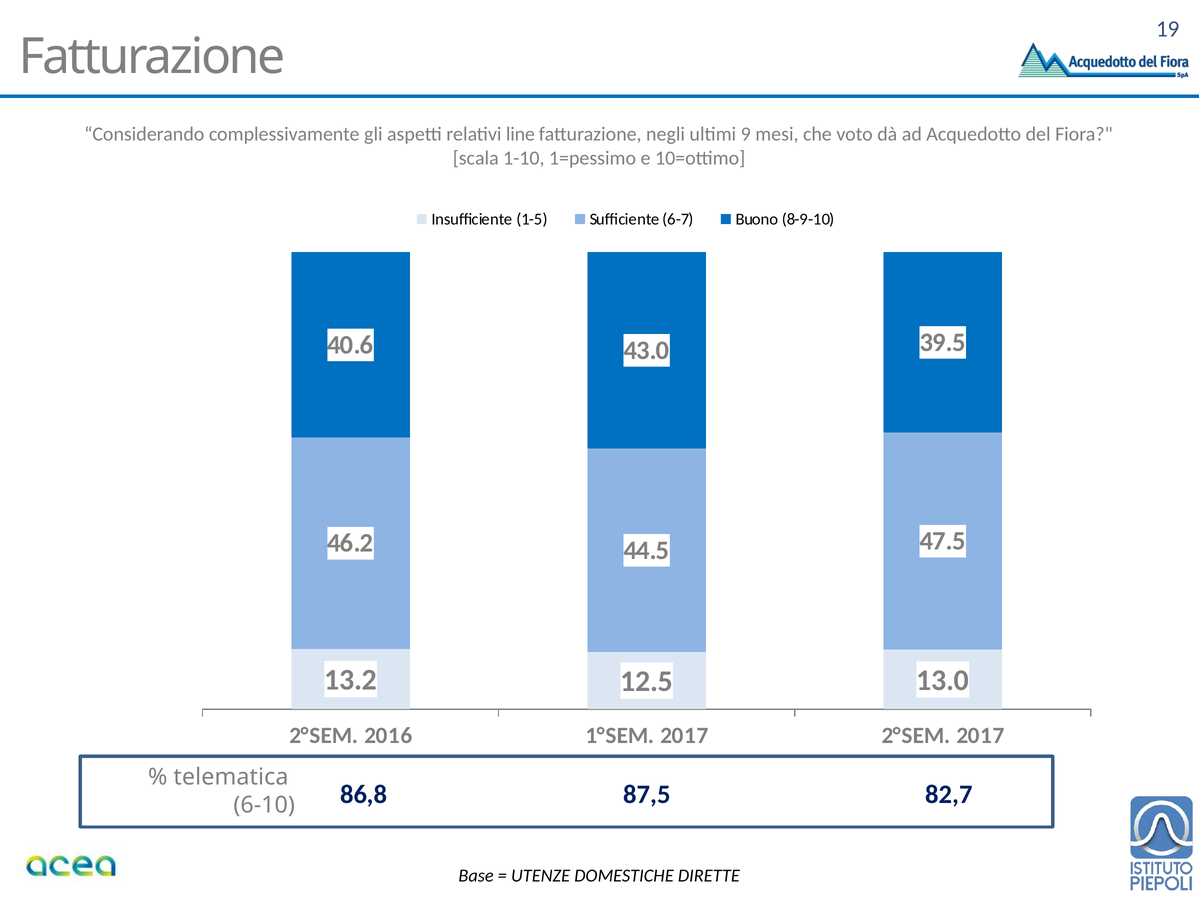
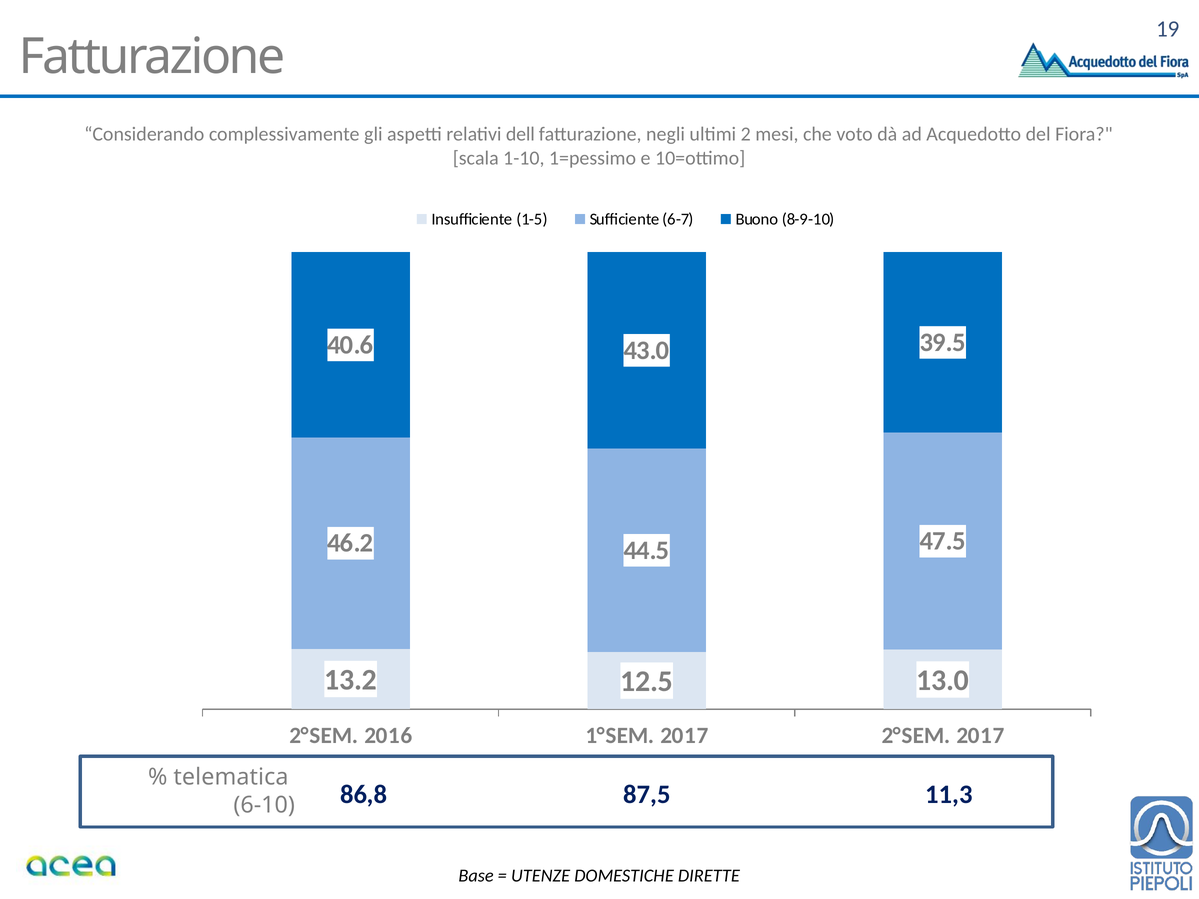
line: line -> dell (520, 134)
9: 9 -> 2 (746, 134)
82,7: 82,7 -> 11,3 (949, 794)
